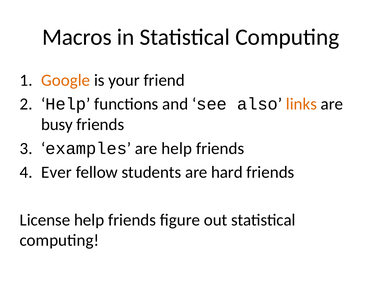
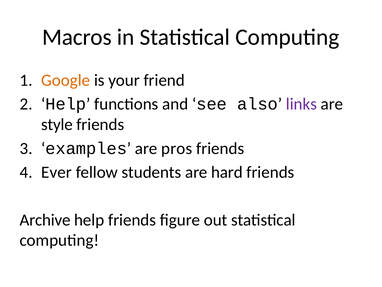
links colour: orange -> purple (301, 104)
busy: busy -> style (57, 124)
are help: help -> pros (177, 148)
License: License -> Archive (45, 220)
